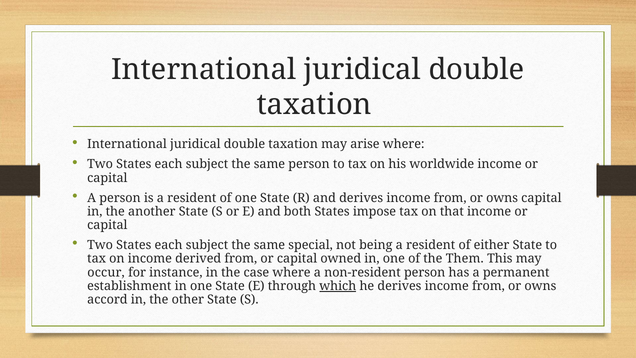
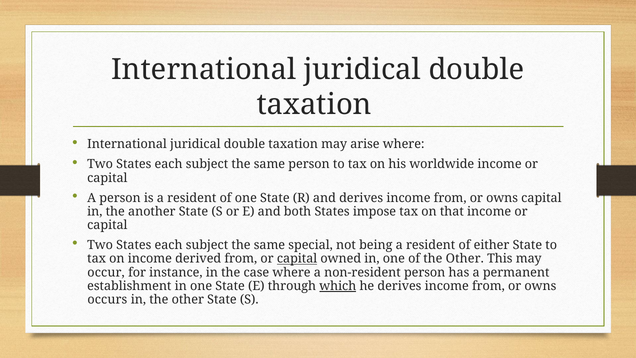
capital underline: none -> present (297, 259)
of the Them: Them -> Other (465, 259)
accord: accord -> occurs (107, 299)
